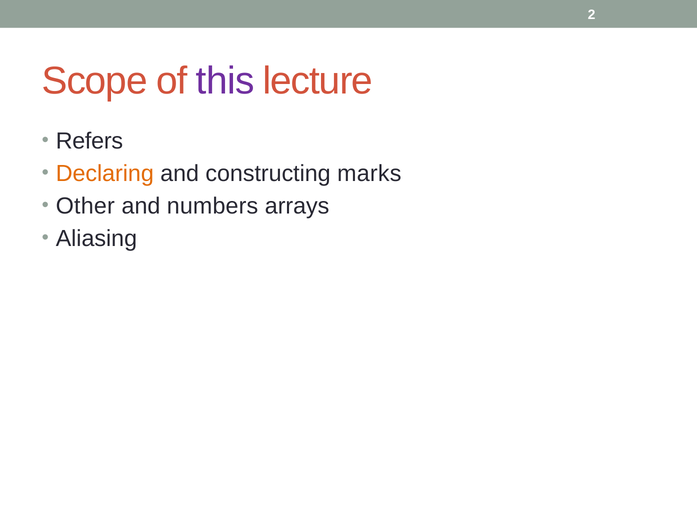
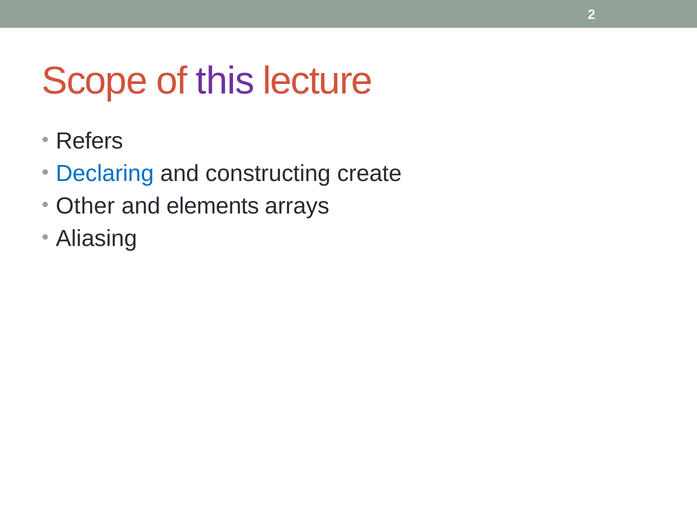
Declaring colour: orange -> blue (105, 174)
marks: marks -> create (369, 174)
numbers: numbers -> elements (213, 206)
